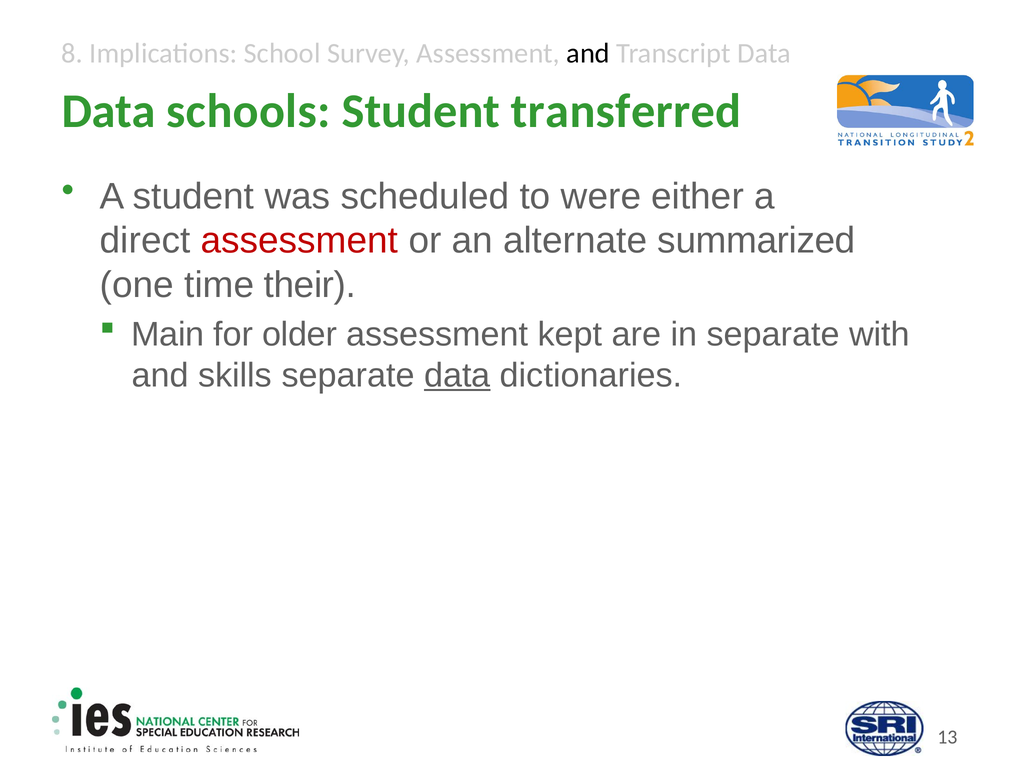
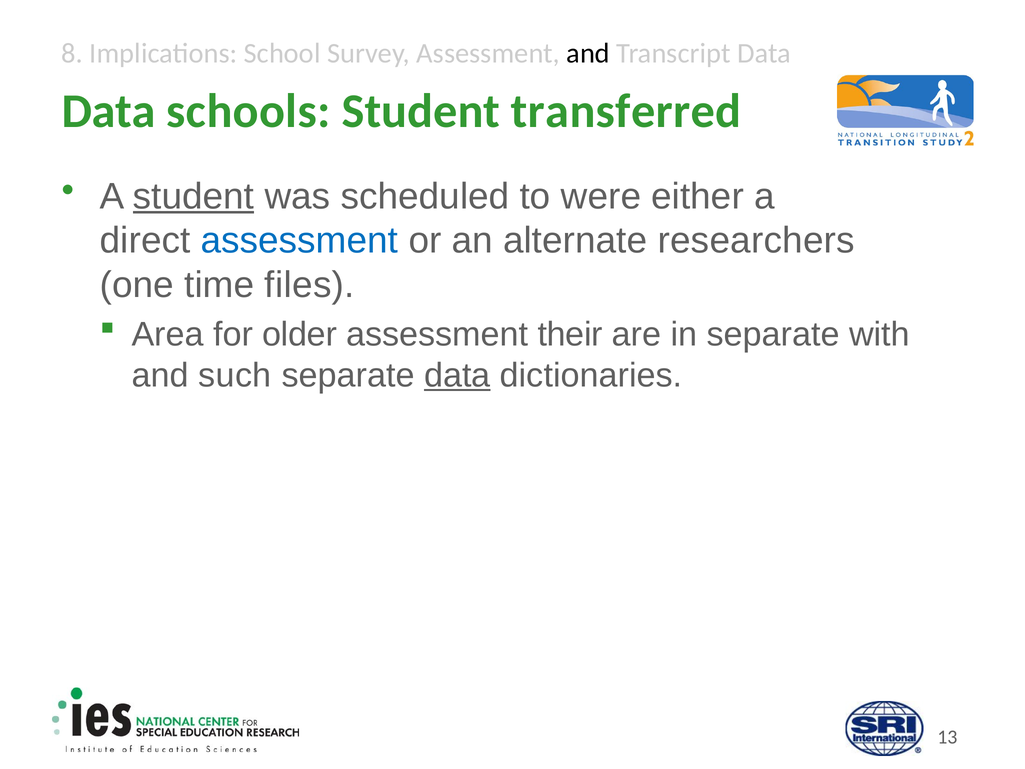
student underline: none -> present (194, 196)
assessment colour: red -> blue (299, 241)
summarized: summarized -> researchers (756, 241)
their: their -> files (310, 285)
Main: Main -> Area (168, 334)
kept: kept -> their (570, 334)
skills: skills -> such (235, 375)
